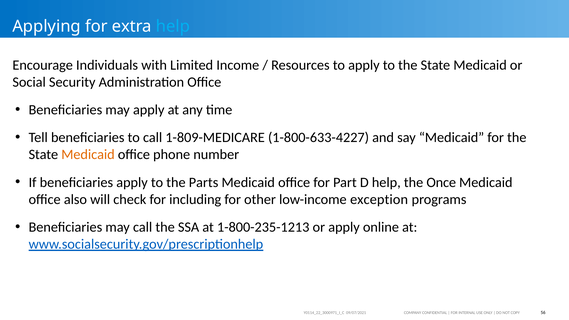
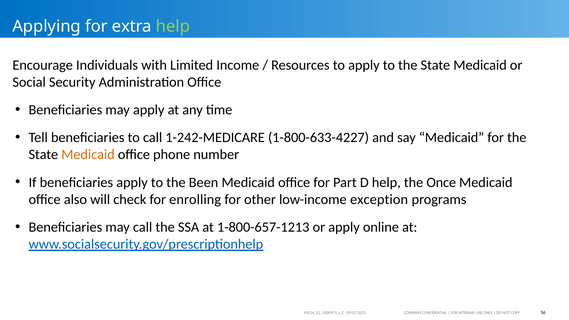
help colour: light blue -> light green (173, 26)
1-809-MEDICARE: 1-809-MEDICARE -> 1-242-MEDICARE (215, 138)
Parts: Parts -> Been (204, 182)
including: including -> enrolling (195, 199)
1-800-235-1213: 1-800-235-1213 -> 1-800-657-1213 (263, 227)
